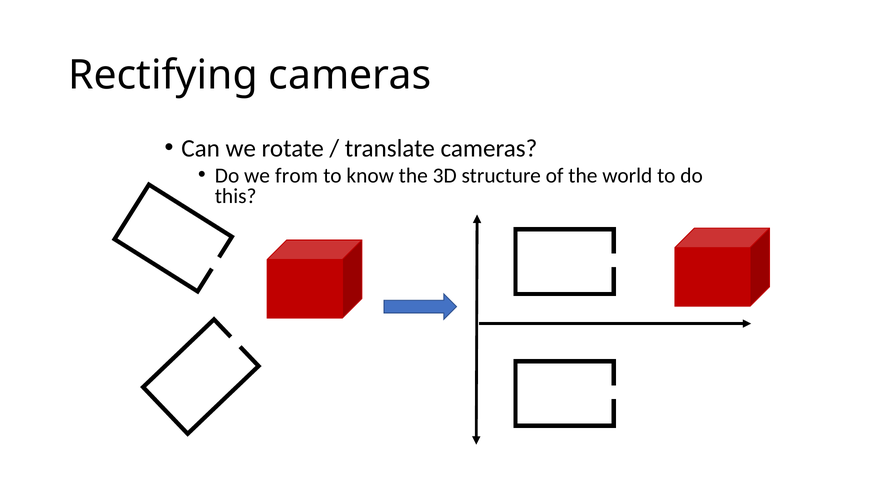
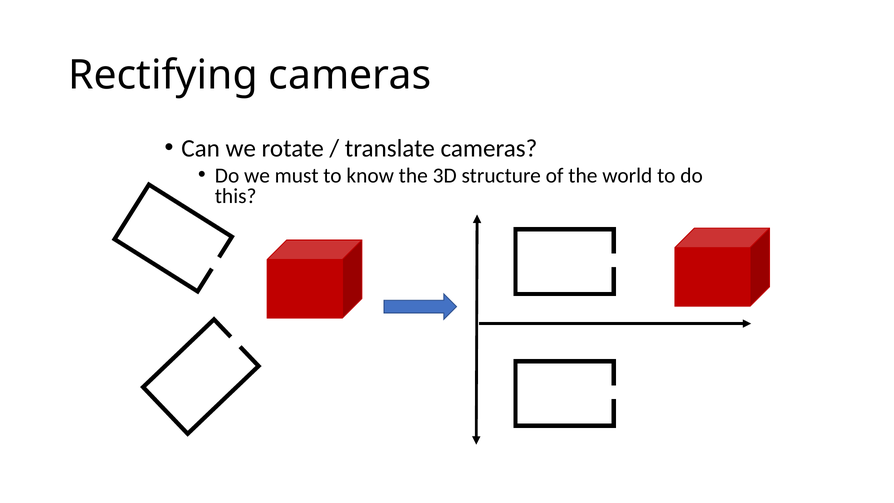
from: from -> must (297, 175)
